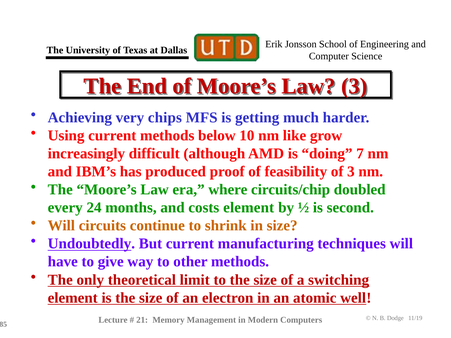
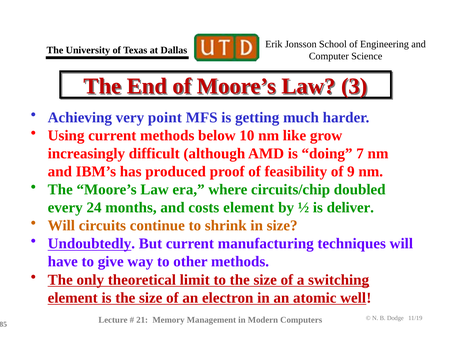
chips: chips -> point (165, 118)
of 3: 3 -> 9 (351, 172)
second: second -> deliver (350, 208)
